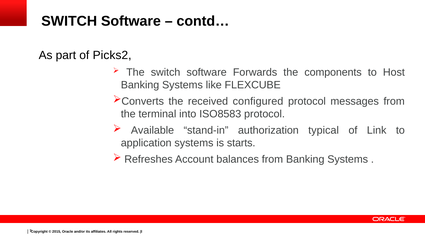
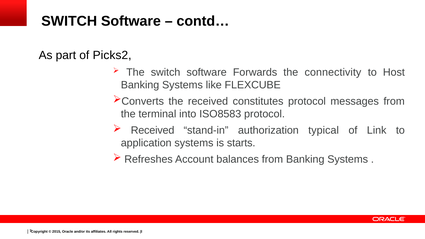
components: components -> connectivity (333, 72)
configured: configured -> constitutes (258, 101)
Available: Available -> Received (153, 130)
